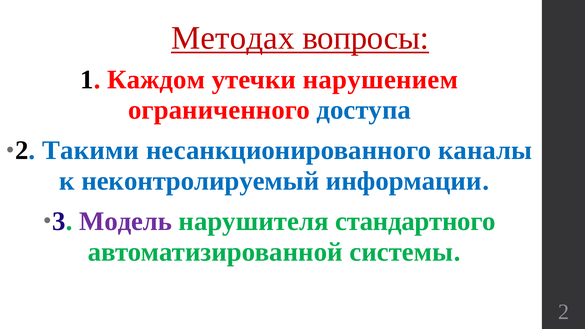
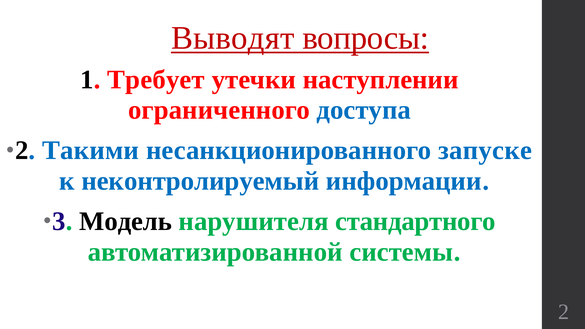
Методах: Методах -> Выводят (233, 38)
Каждом: Каждом -> Требует (156, 80)
нарушением: нарушением -> наступлении (381, 80)
каналы: каналы -> запуске (485, 150)
Модель colour: purple -> black (126, 221)
